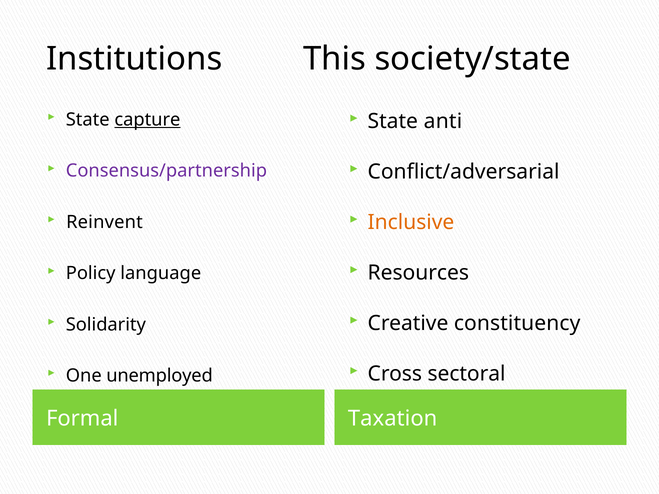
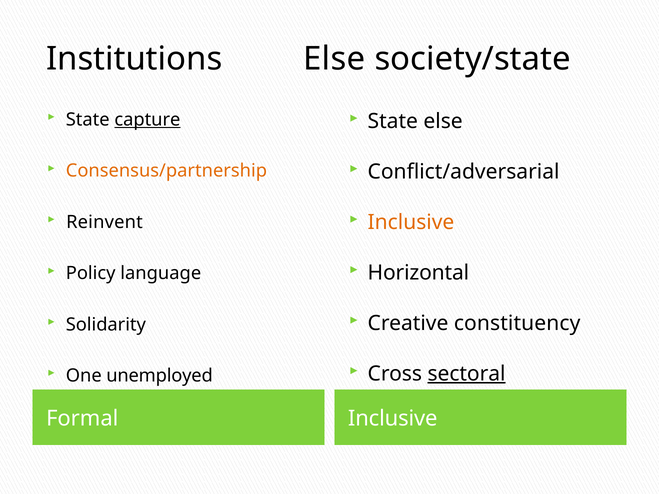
Institutions This: This -> Else (334, 59)
State anti: anti -> else (443, 121)
Consensus/partnership colour: purple -> orange (166, 171)
Resources: Resources -> Horizontal (418, 273)
sectoral underline: none -> present (467, 374)
Formal Taxation: Taxation -> Inclusive (393, 419)
